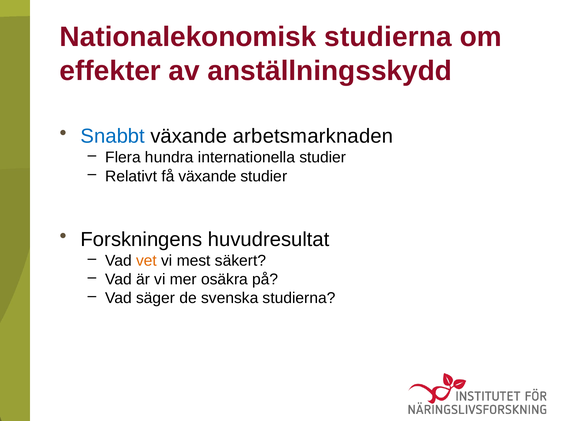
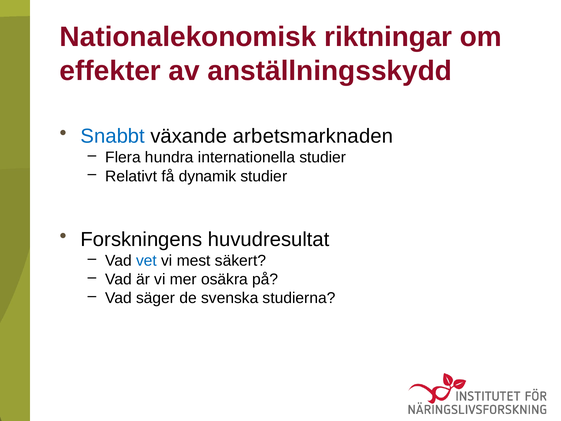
Nationalekonomisk studierna: studierna -> riktningar (388, 37)
få växande: växande -> dynamik (207, 176)
vet colour: orange -> blue (146, 261)
